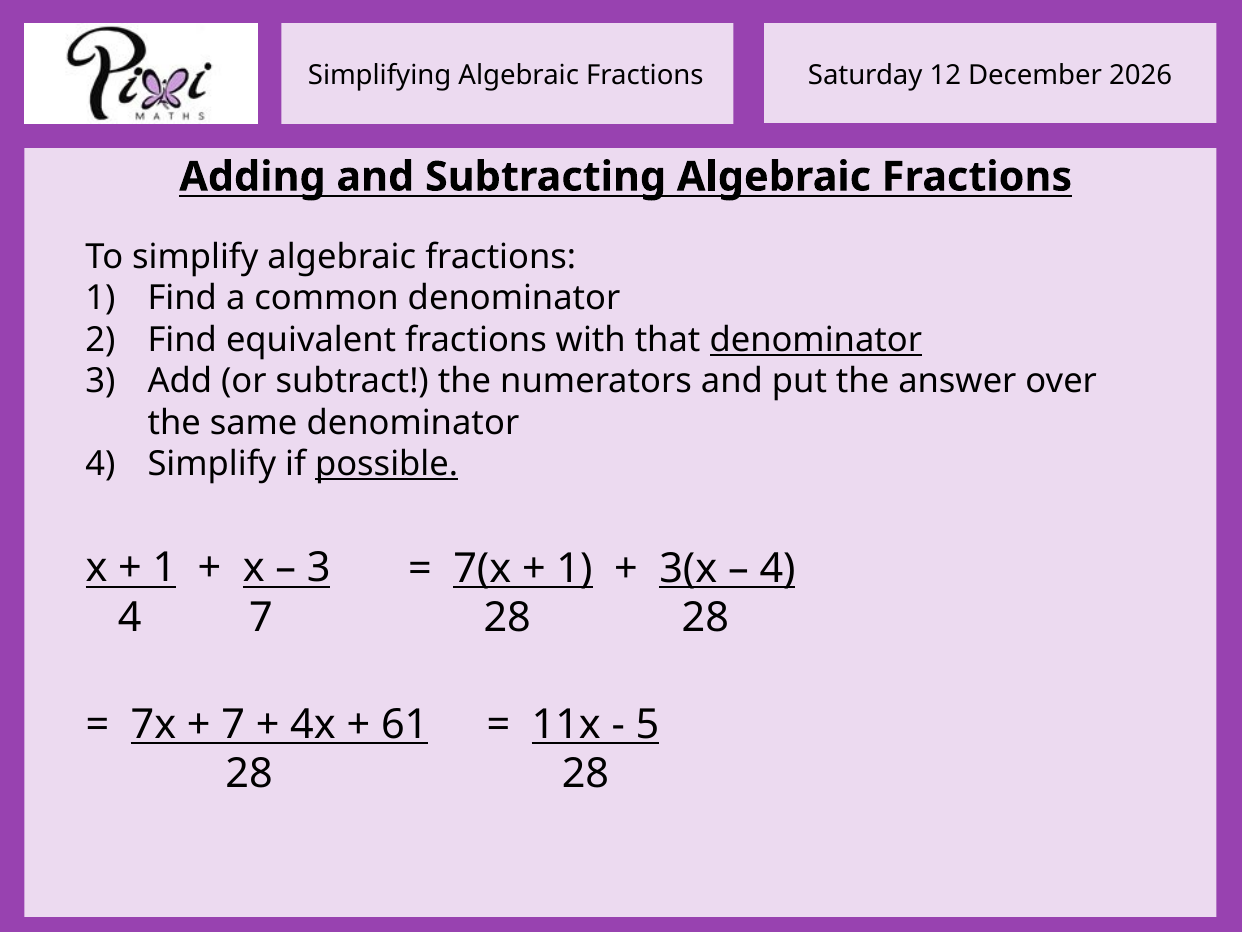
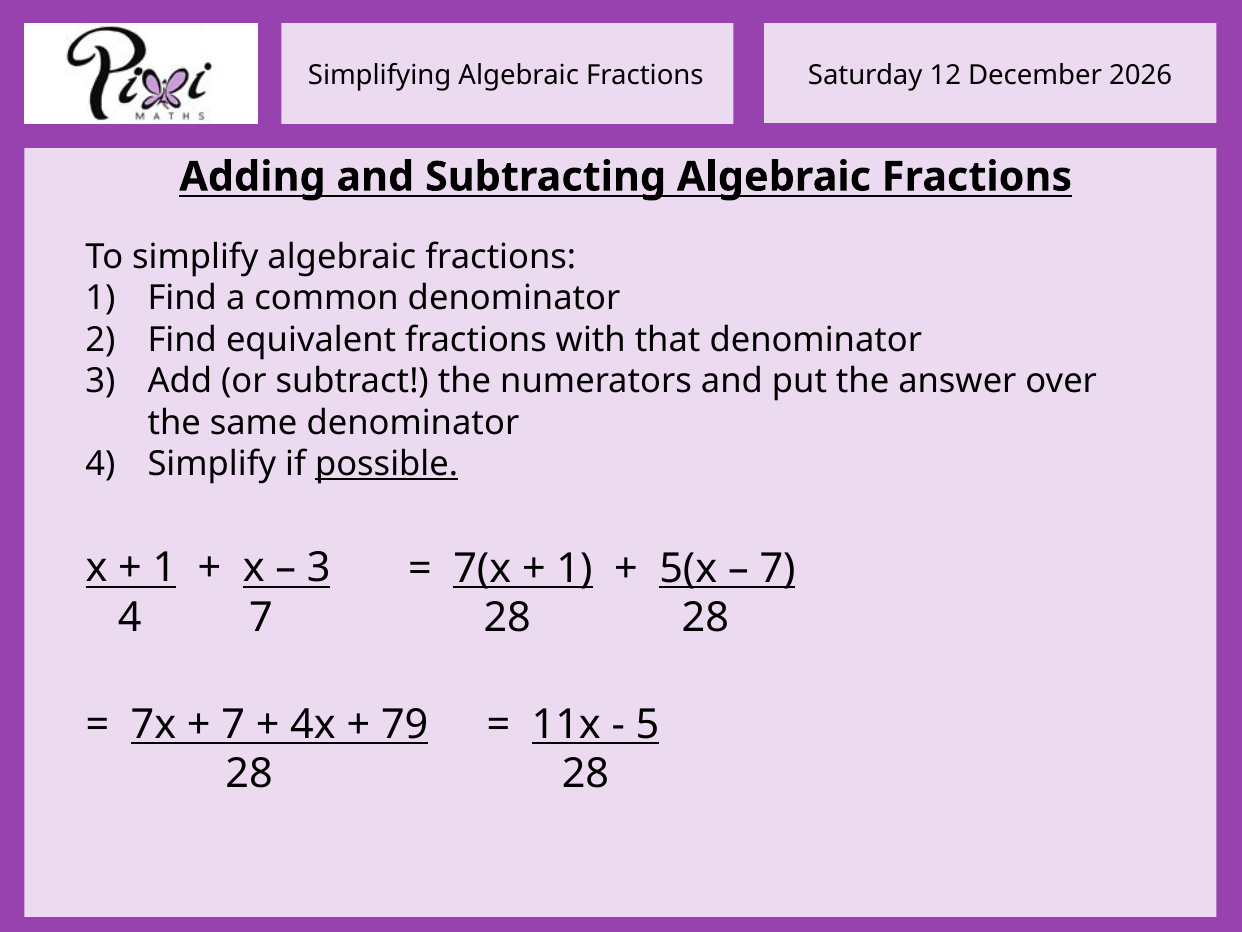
denominator underline: present -> none (816, 340)
3(x: 3(x -> 5(x (688, 568)
4: 4 -> 7 (778, 568)
61: 61 -> 79 (405, 724)
